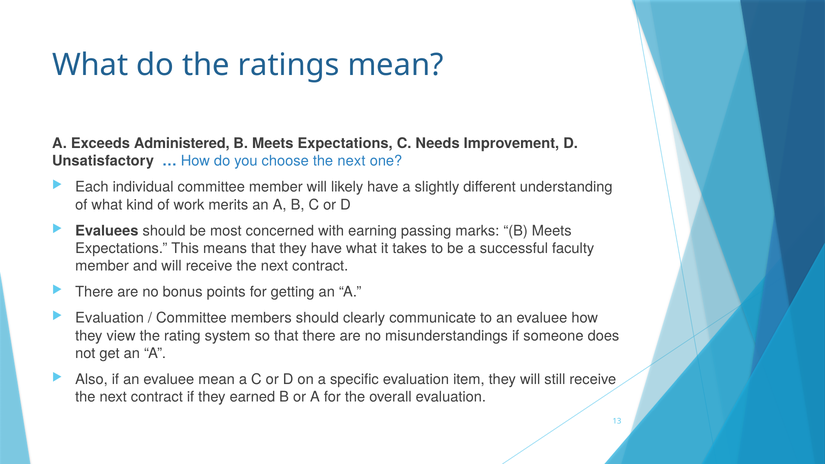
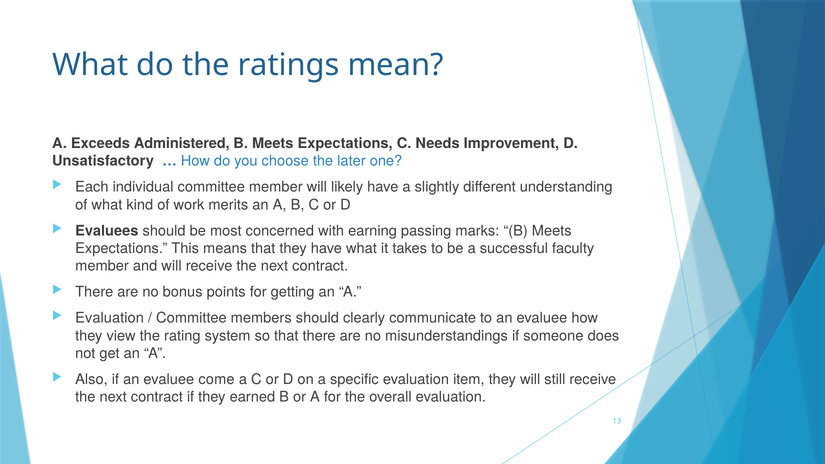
choose the next: next -> later (351, 161)
evaluee mean: mean -> come (216, 379)
